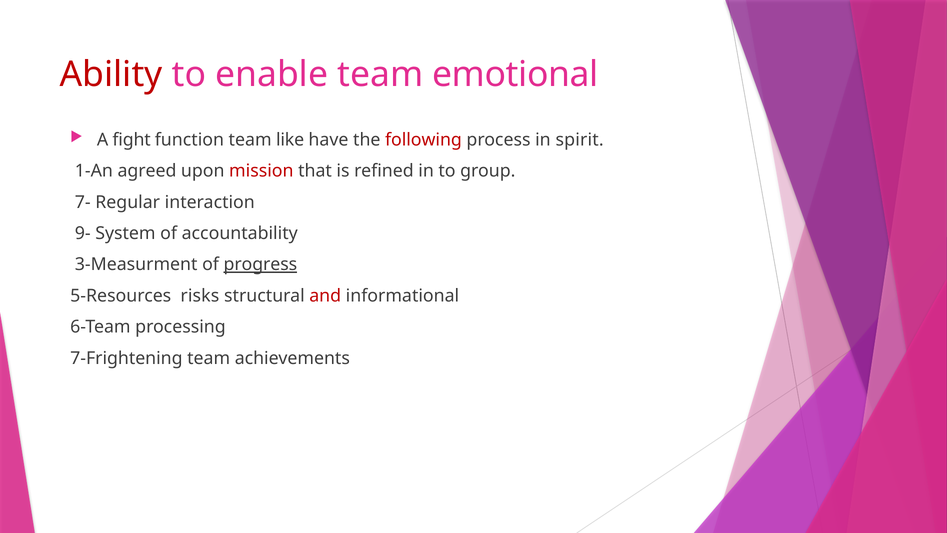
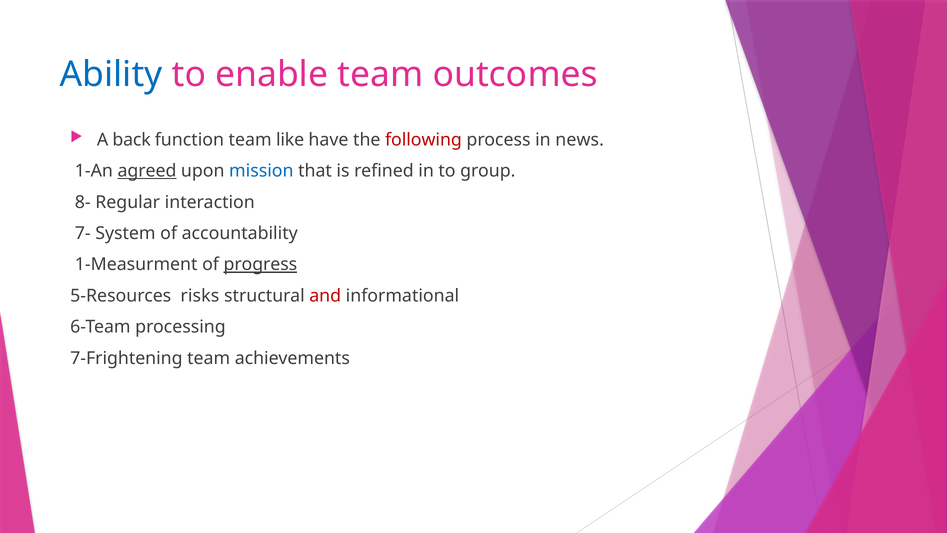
Ability colour: red -> blue (111, 75)
emotional: emotional -> outcomes (515, 75)
fight: fight -> back (132, 140)
spirit: spirit -> news (580, 140)
agreed underline: none -> present (147, 171)
mission colour: red -> blue (261, 171)
7-: 7- -> 8- (83, 202)
9-: 9- -> 7- (83, 233)
3-Measurment: 3-Measurment -> 1-Measurment (136, 264)
